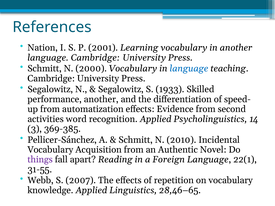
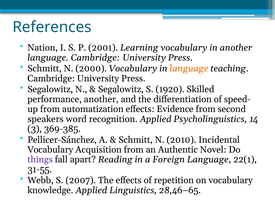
language colour: blue -> orange (189, 69)
1933: 1933 -> 1920 (170, 89)
activities: activities -> speakers (46, 119)
